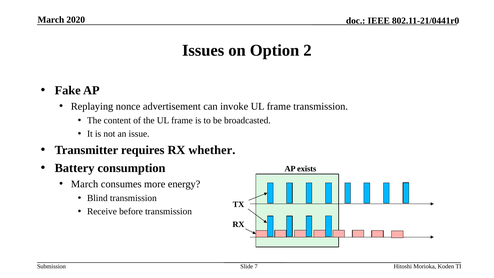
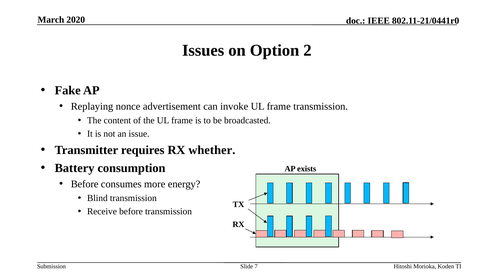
March: March -> Before (85, 184)
